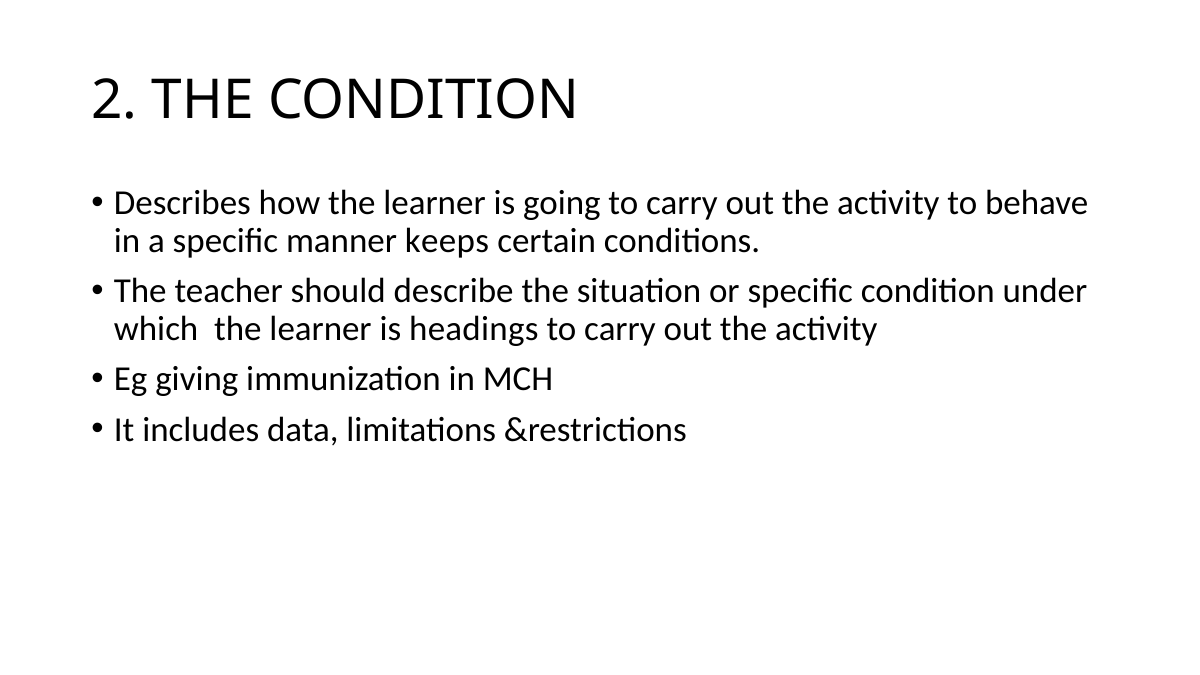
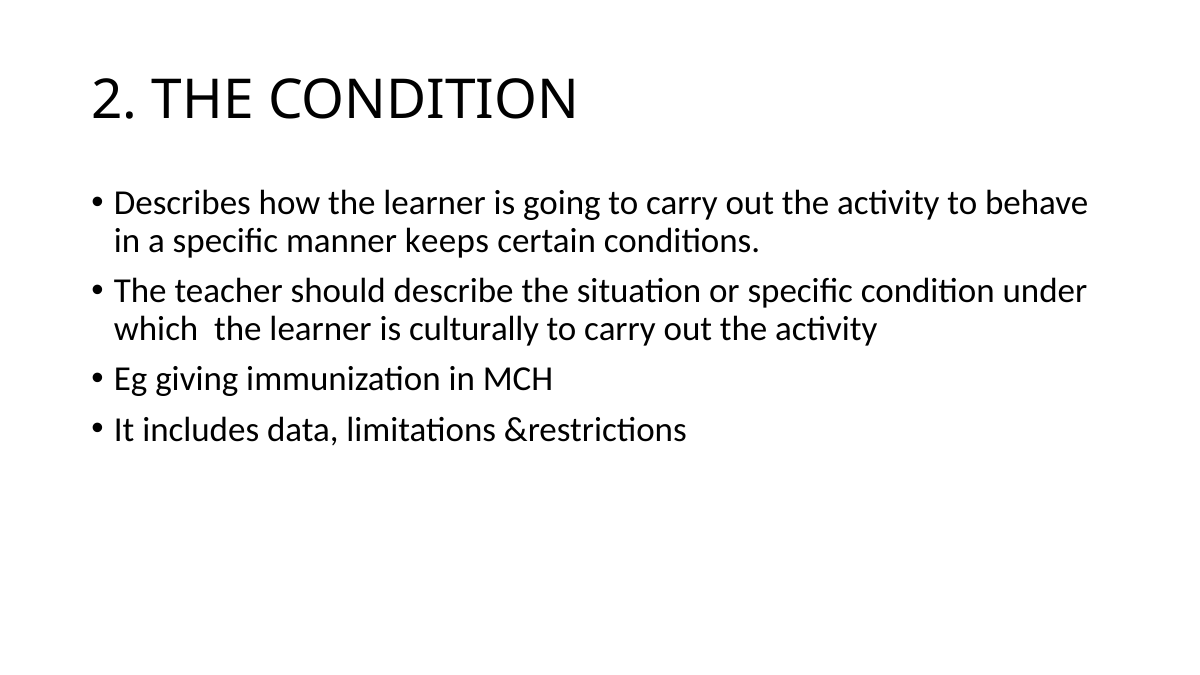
headings: headings -> culturally (474, 329)
